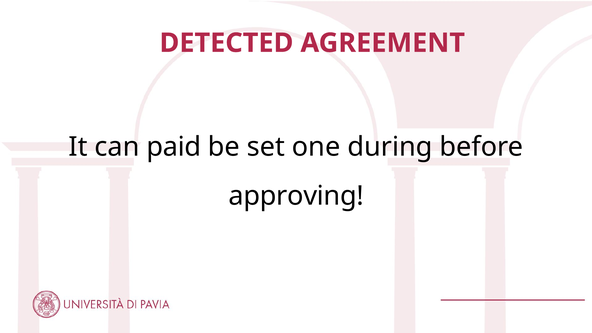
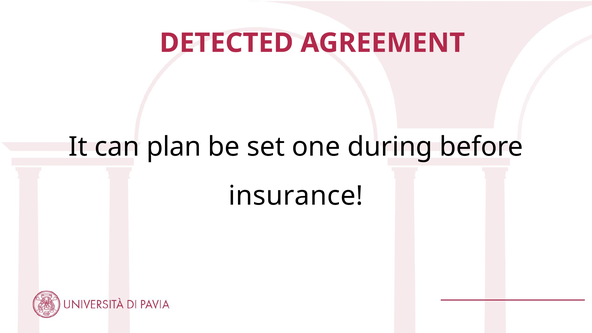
paid: paid -> plan (174, 147)
approving: approving -> insurance (296, 196)
